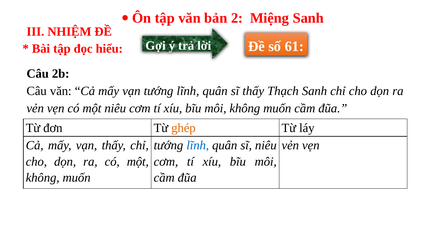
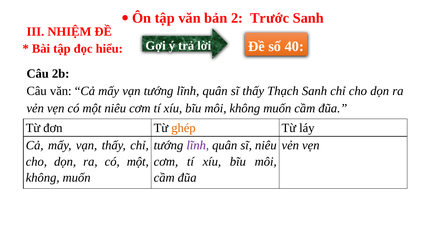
Miệng: Miệng -> Trước (270, 18)
61: 61 -> 40 (294, 46)
lĩnh colour: blue -> purple (198, 145)
